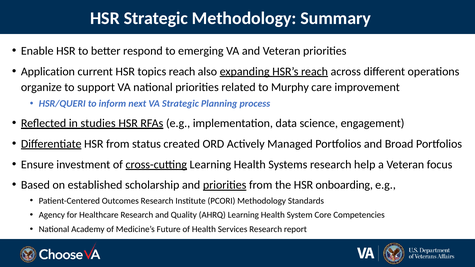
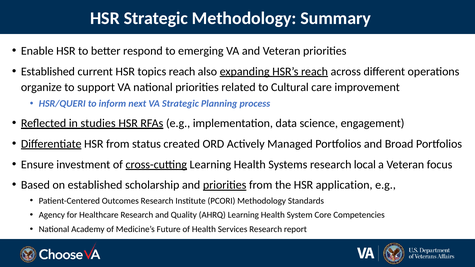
Application: Application -> Established (48, 71)
Murphy: Murphy -> Cultural (290, 87)
help: help -> local (365, 165)
onboarding: onboarding -> application (344, 185)
